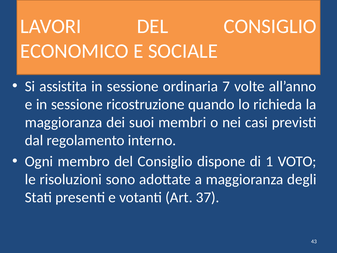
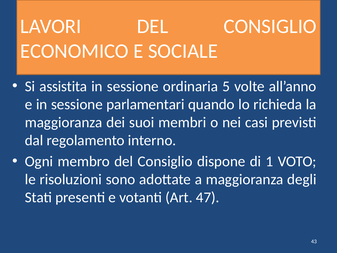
7: 7 -> 5 (226, 86)
ricostruzione: ricostruzione -> parlamentari (145, 104)
37: 37 -> 47 (208, 197)
